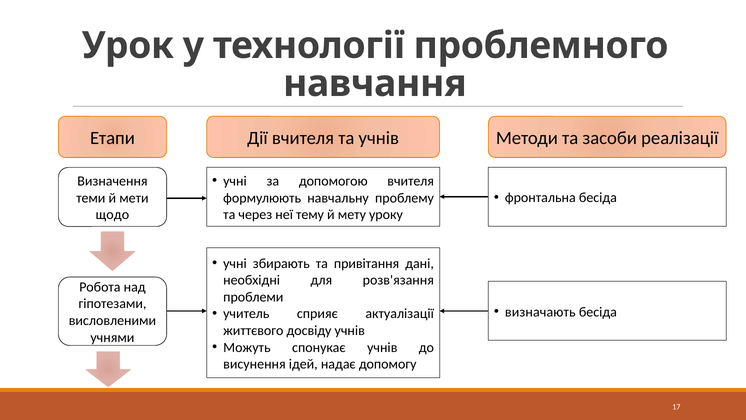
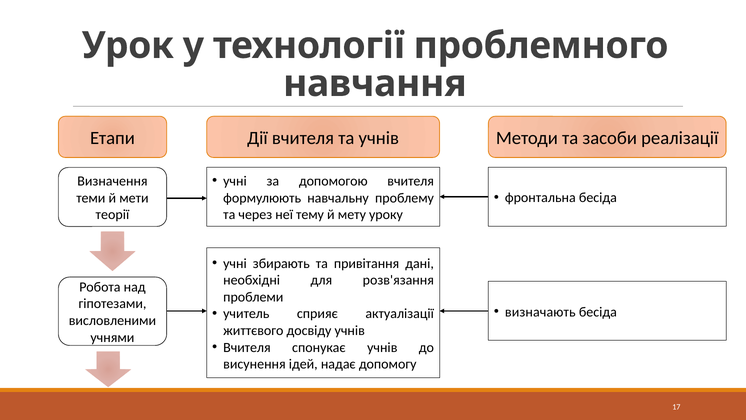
щодо: щодо -> теорії (112, 215)
Можуть: Можуть -> Вчителя (247, 347)
